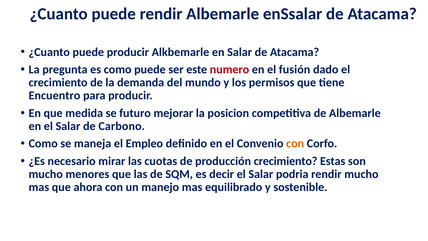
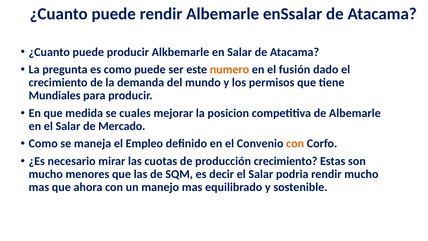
numero colour: red -> orange (230, 70)
Encuentro: Encuentro -> Mundiales (55, 96)
futuro: futuro -> cuales (135, 113)
Carbono: Carbono -> Mercado (122, 126)
